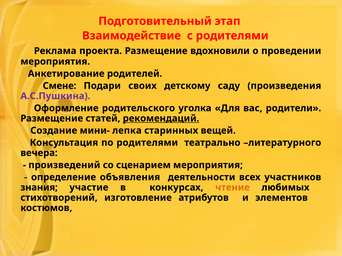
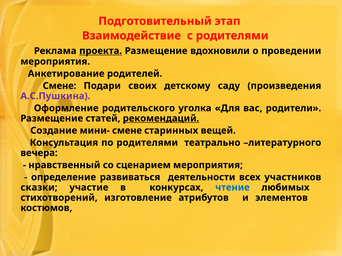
проекта underline: none -> present (101, 51)
мини- лепка: лепка -> смене (127, 131)
произведений: произведений -> нравственный (64, 165)
объявления: объявления -> развиваться (130, 178)
знания: знания -> сказки (39, 188)
чтение colour: orange -> blue (232, 188)
